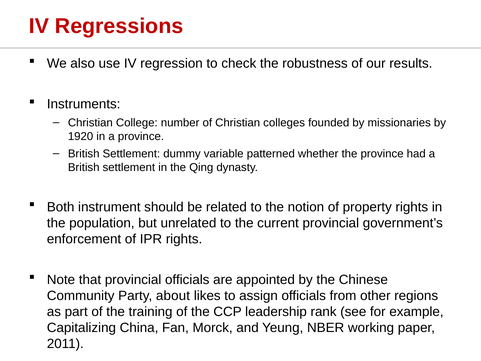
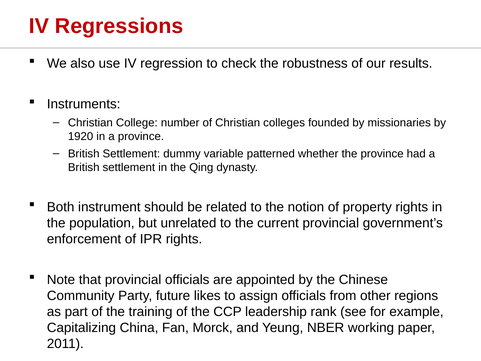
about: about -> future (173, 296)
